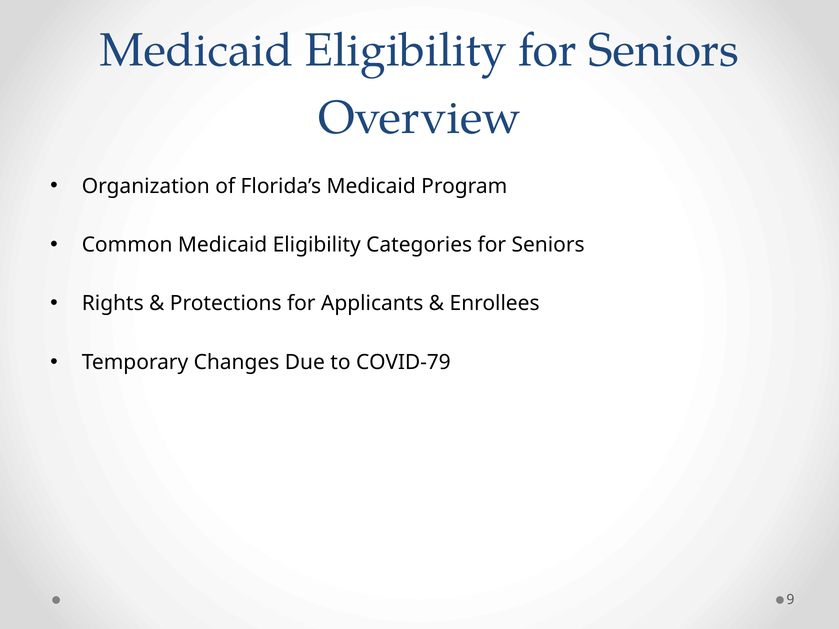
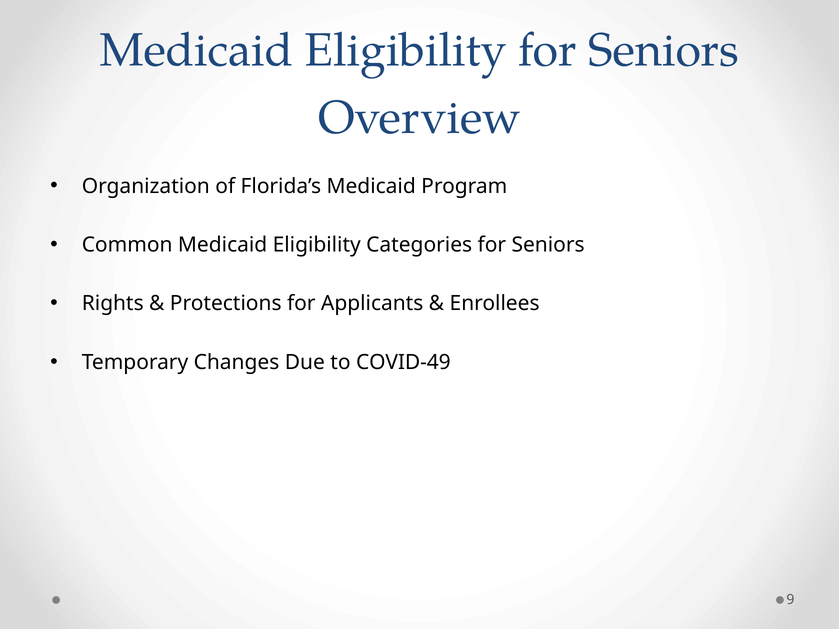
COVID-79: COVID-79 -> COVID-49 (403, 362)
